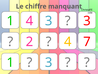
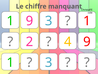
1 4: 4 -> 9 (29, 21)
3: 3 -> 1 (87, 21)
4 7: 7 -> 9 (87, 41)
